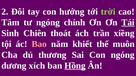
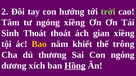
ngóng chính: chính -> xiềng (74, 23)
Tái underline: present -> none (128, 23)
Sinh Chiên: Chiên -> Thoát (35, 33)
trần: trần -> gian (101, 33)
Bao colour: pink -> yellow (39, 44)
muôn: muôn -> trông (124, 44)
